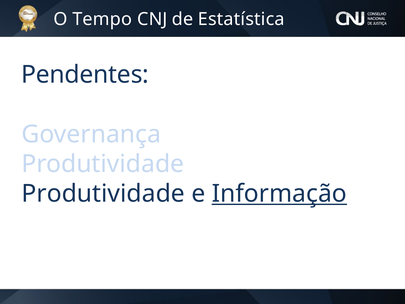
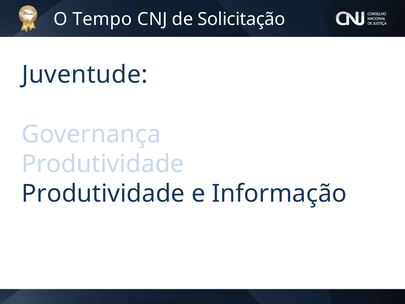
Estatística: Estatística -> Solicitação (241, 19)
Pendentes: Pendentes -> Juventude (85, 75)
Informação underline: present -> none (279, 194)
